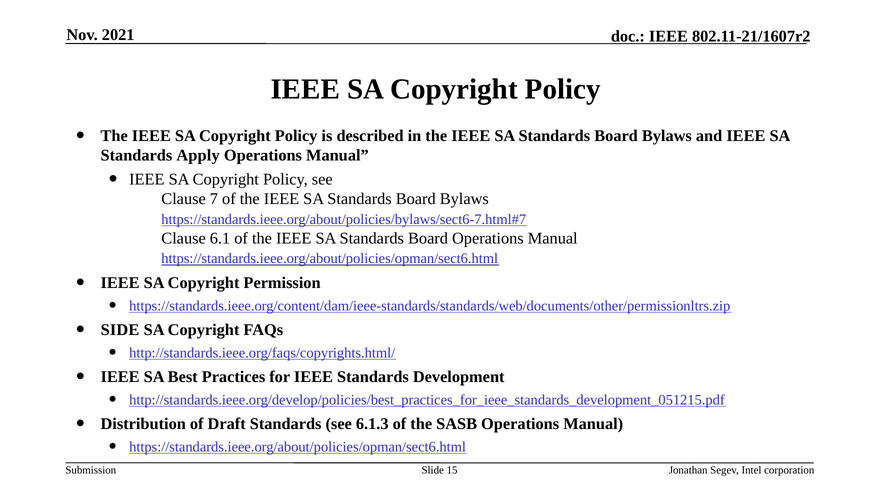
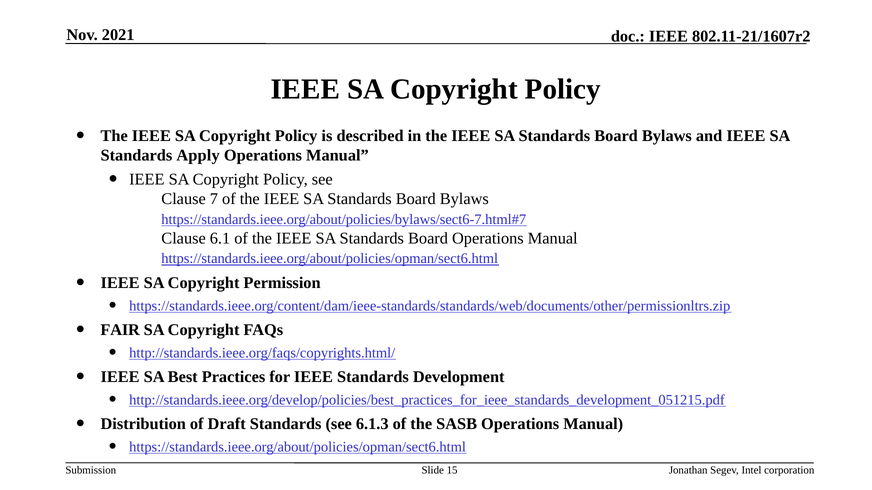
SIDE: SIDE -> FAIR (120, 330)
